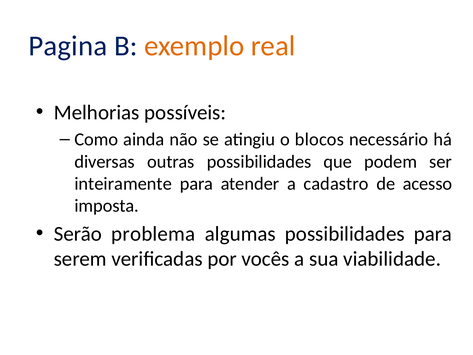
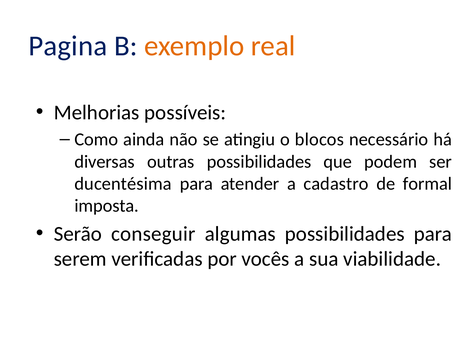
inteiramente: inteiramente -> ducentésima (123, 184)
acesso: acesso -> formal (428, 184)
problema: problema -> conseguir (153, 234)
